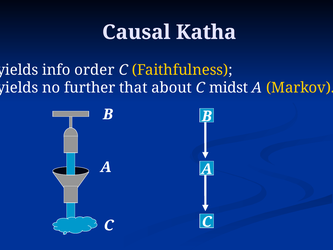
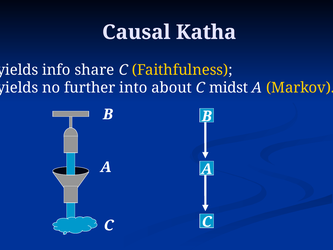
order: order -> share (94, 70)
that: that -> into (133, 88)
